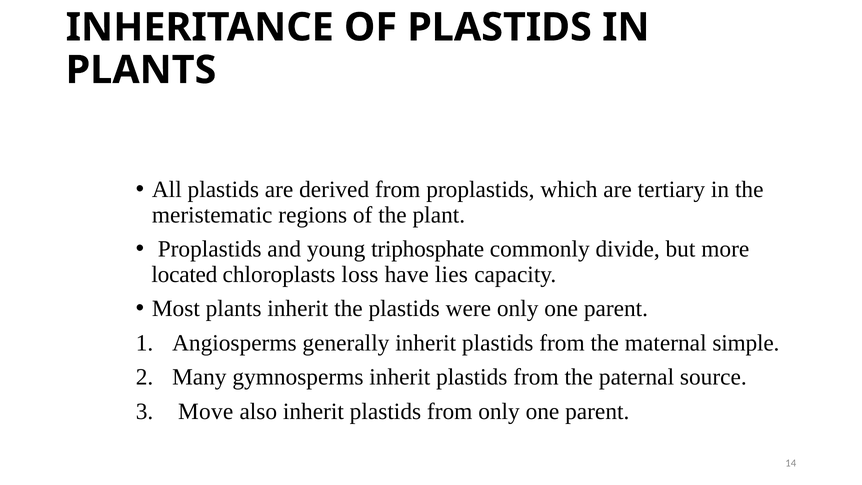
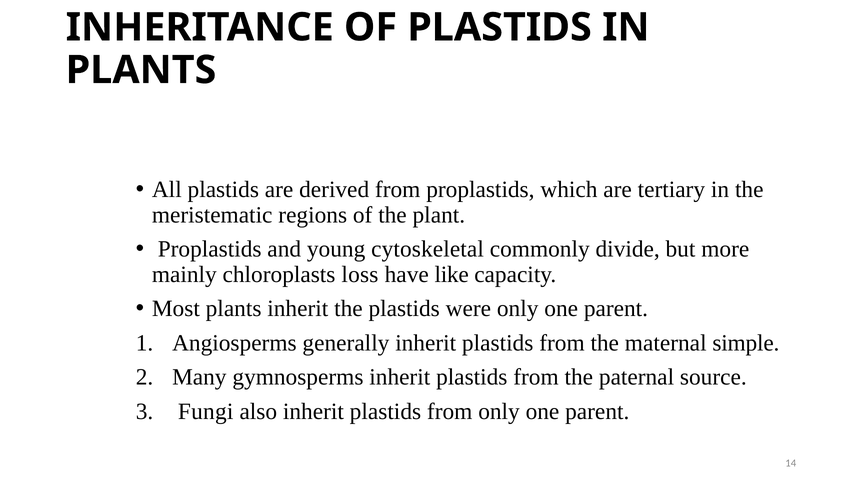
triphosphate: triphosphate -> cytoskeletal (428, 249)
located: located -> mainly (184, 274)
lies: lies -> like (452, 274)
Move: Move -> Fungi (206, 411)
